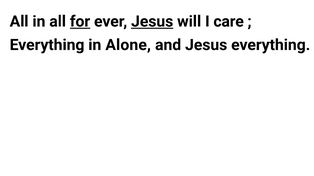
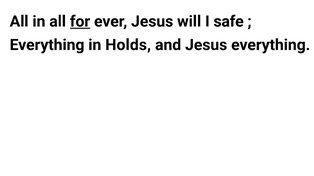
Jesus underline: present -> none (152, 22)
care: care -> safe (229, 22)
Alone: Alone -> Holds (128, 45)
